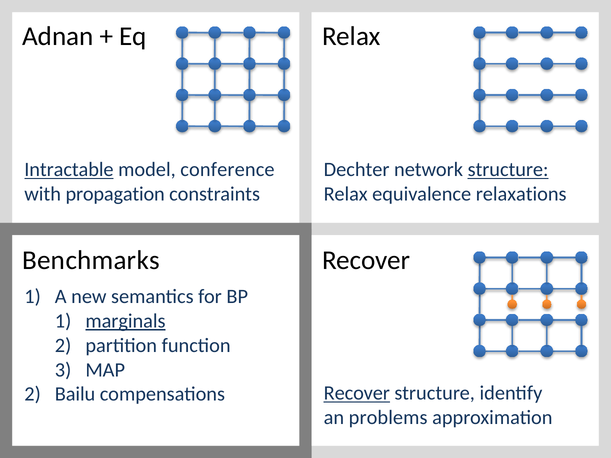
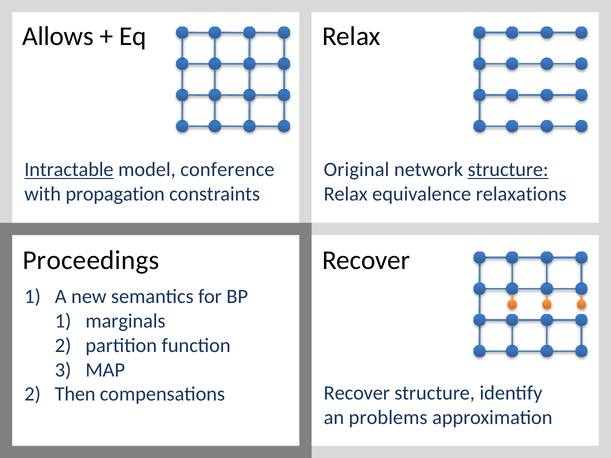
Adnan: Adnan -> Allows (58, 36)
Dechter: Dechter -> Original (357, 170)
Benchmarks: Benchmarks -> Proceedings (91, 261)
marginals underline: present -> none (125, 321)
Bailu: Bailu -> Then (75, 394)
Recover underline: present -> none (357, 393)
